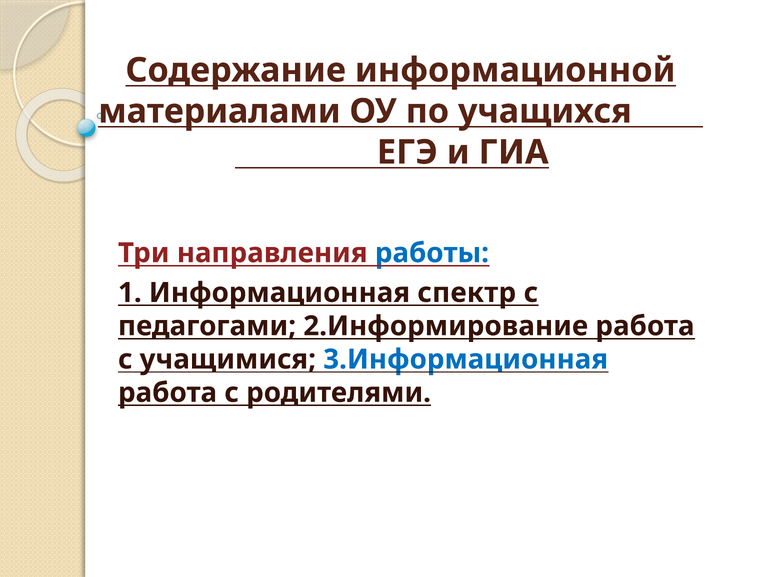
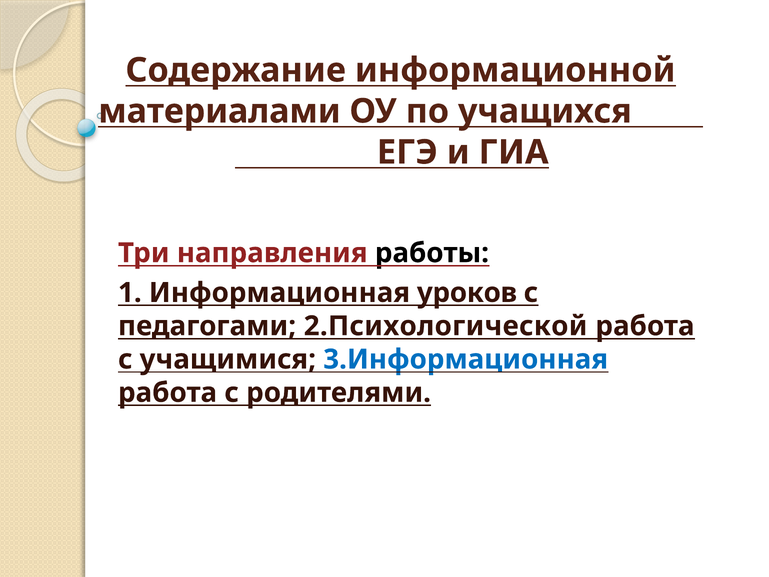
работы colour: blue -> black (432, 253)
спектр: спектр -> уроков (467, 293)
2.Информирование: 2.Информирование -> 2.Психологической (446, 326)
